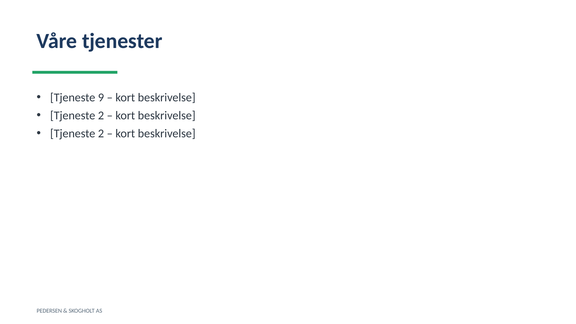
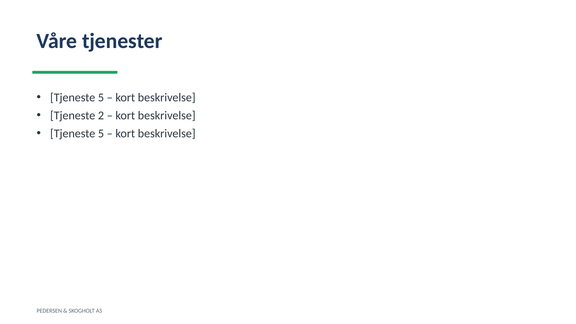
9: 9 -> 5 (101, 98)
2: 2 -> 5 (101, 134)
